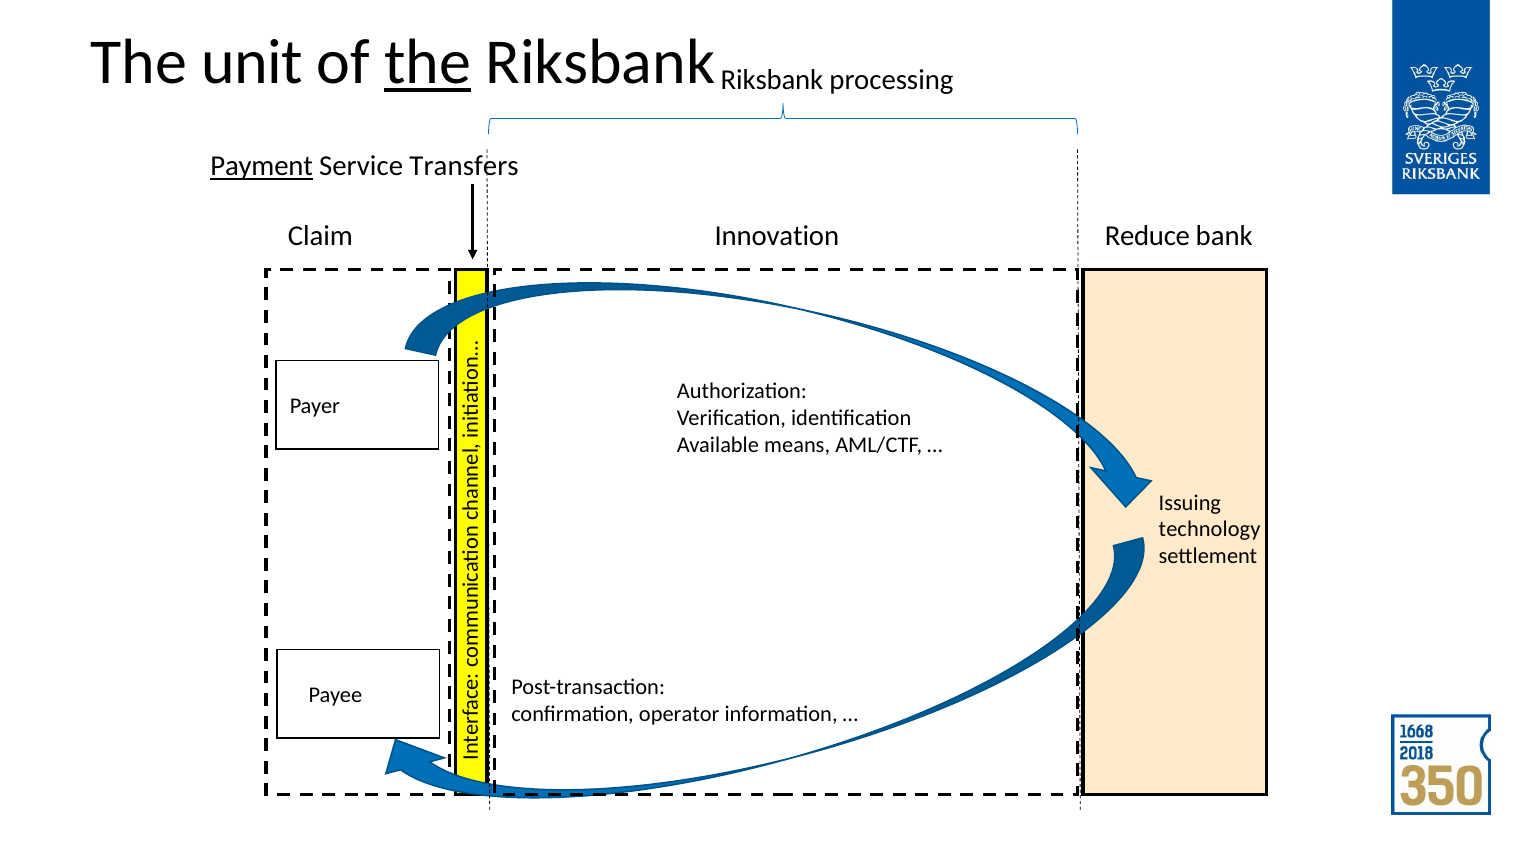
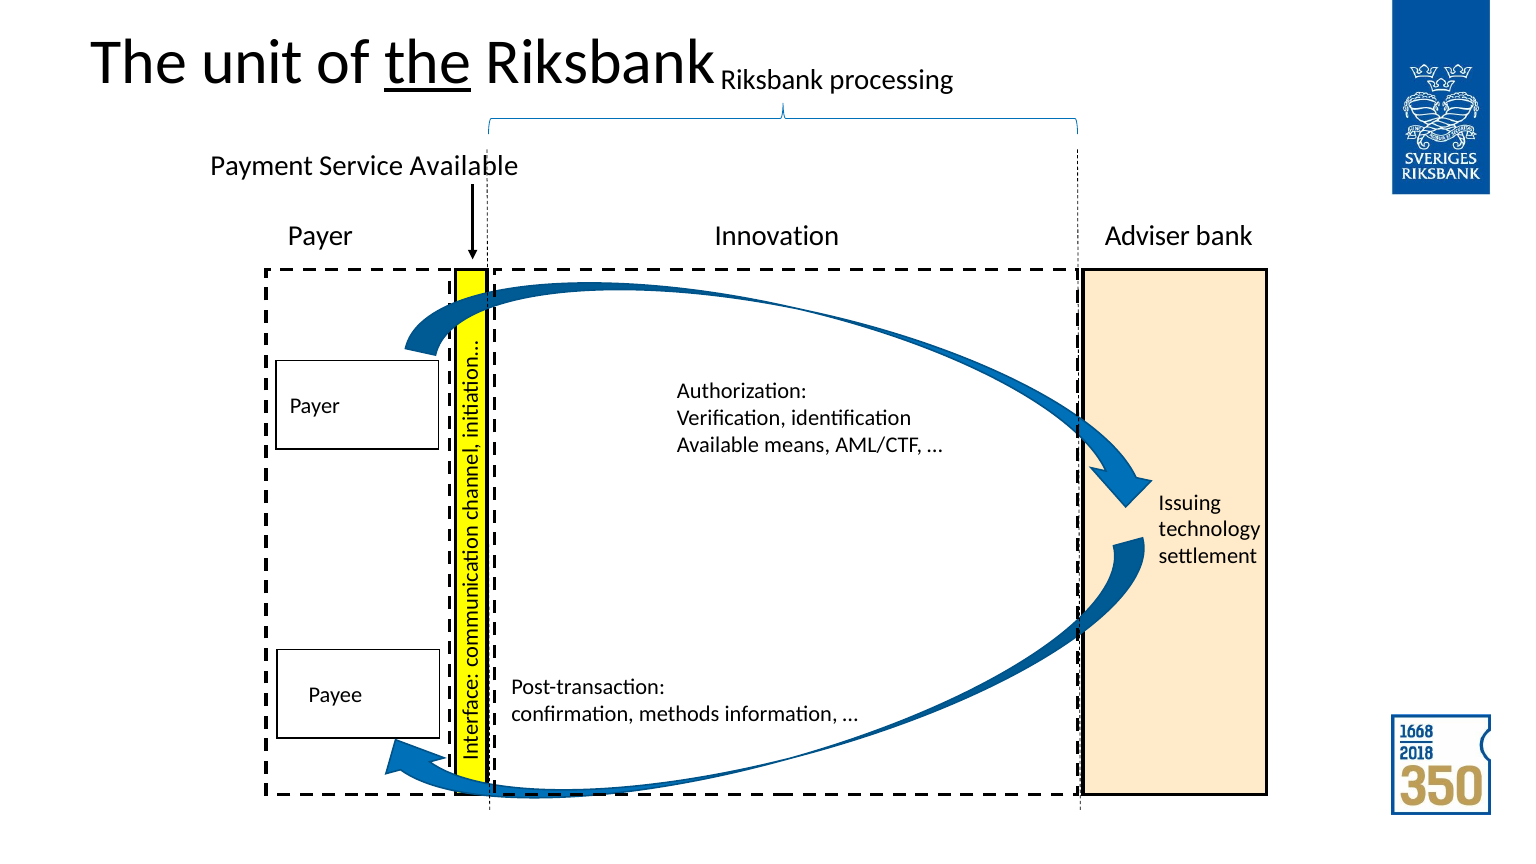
Payment underline: present -> none (262, 166)
Service Transfers: Transfers -> Available (464, 166)
Claim: Claim -> Payer (320, 236)
Reduce: Reduce -> Adviser (1147, 236)
operator: operator -> methods (679, 714)
